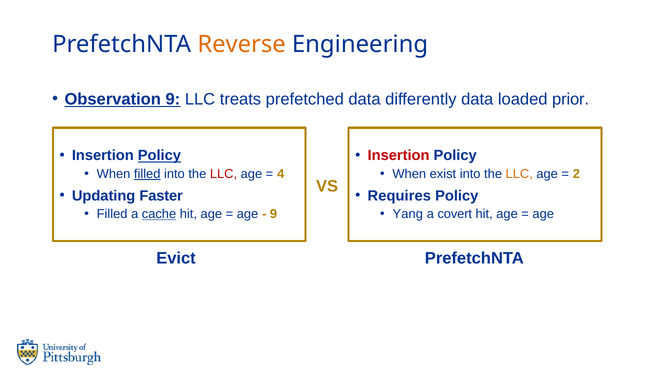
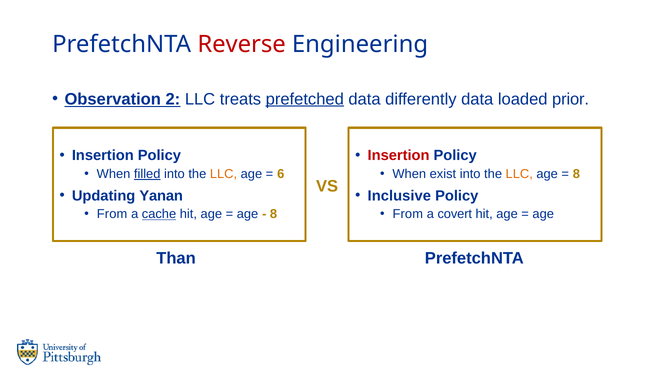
Reverse colour: orange -> red (242, 44)
Observation 9: 9 -> 2 (173, 99)
prefetched underline: none -> present (305, 99)
Policy underline: present -> none (159, 155)
LLC colour: red -> orange (223, 174)
4: 4 -> 6 (281, 174)
2: 2 -> 8 (576, 174)
Faster: Faster -> Yanan (161, 195)
Requires: Requires -> Inclusive (399, 195)
Filled: Filled -> From (112, 214)
9: 9 -> 8 (274, 214)
Yang: Yang -> From (408, 214)
Evict: Evict -> Than (176, 258)
